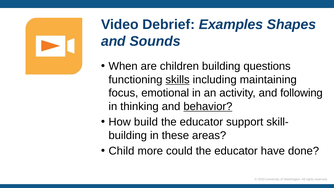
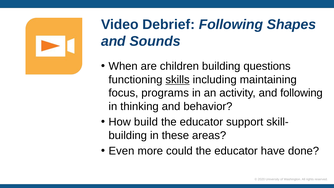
Debrief Examples: Examples -> Following (231, 24)
emotional: emotional -> programs (165, 93)
behavior underline: present -> none (208, 106)
Child: Child -> Even (121, 151)
